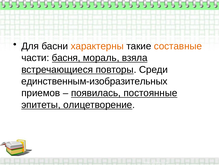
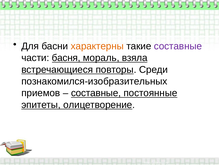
составные colour: orange -> purple (178, 46)
единственным-изобразительных: единственным-изобразительных -> познакомился-изобразительных (94, 81)
появилась: появилась -> составные (96, 93)
